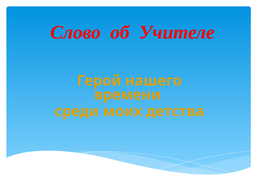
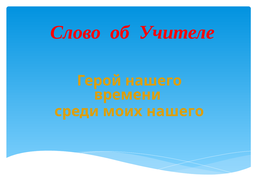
моих детства: детства -> нашего (175, 111)
